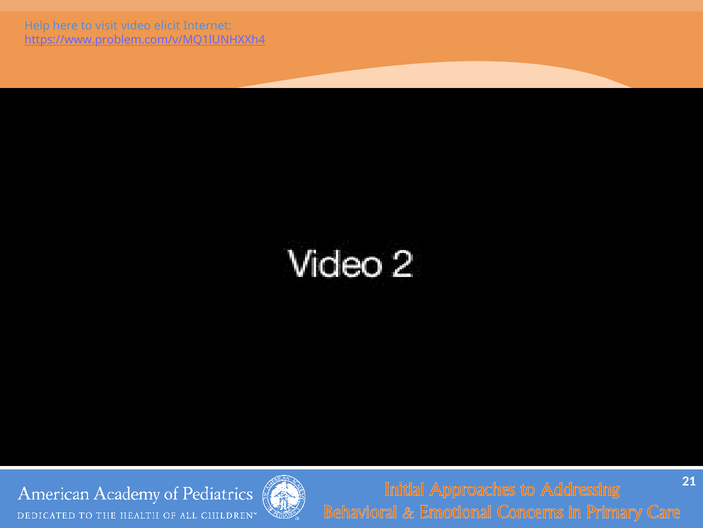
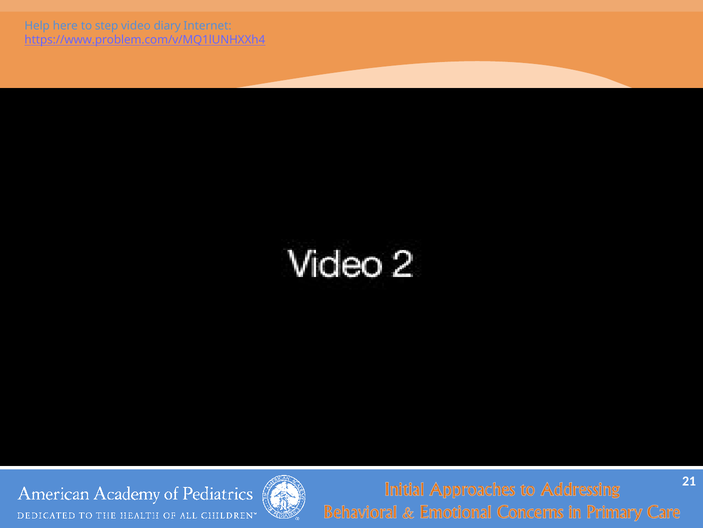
visit: visit -> step (107, 26)
elicit: elicit -> diary (167, 26)
